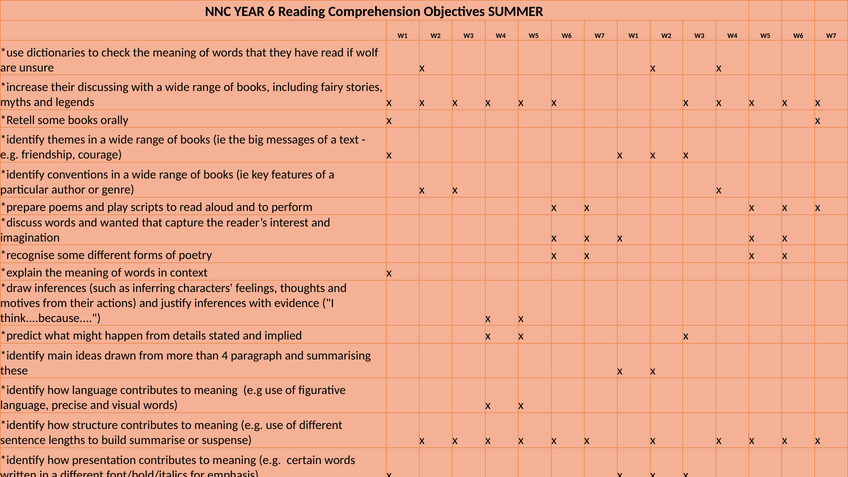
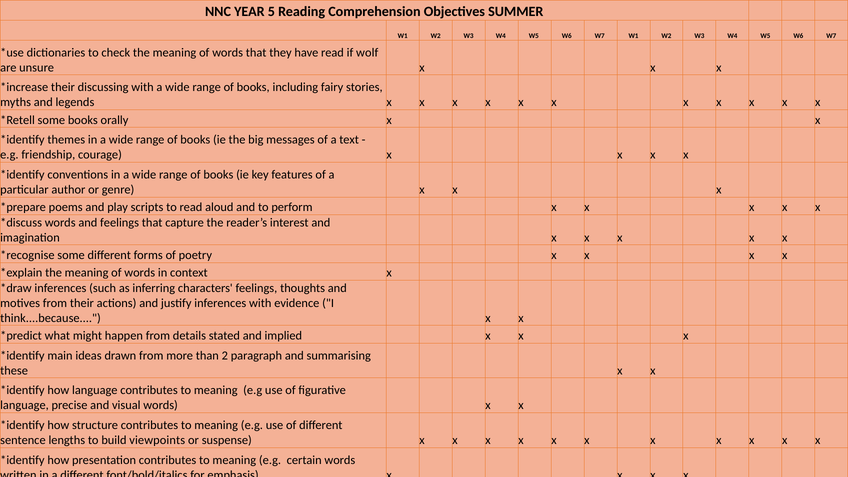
6: 6 -> 5 (271, 12)
and wanted: wanted -> feelings (120, 223)
4: 4 -> 2 (225, 355)
summarise: summarise -> viewpoints (157, 440)
